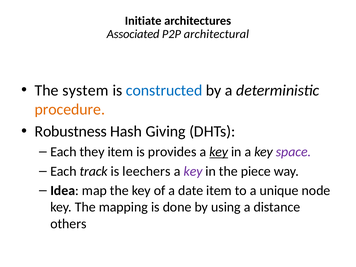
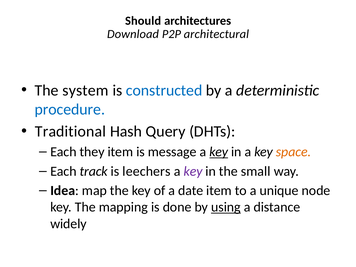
Initiate: Initiate -> Should (143, 21)
Associated: Associated -> Download (133, 34)
procedure colour: orange -> blue (70, 109)
Robustness: Robustness -> Traditional (71, 131)
Giving: Giving -> Query (166, 131)
provides: provides -> message (172, 152)
space colour: purple -> orange (294, 152)
piece: piece -> small (256, 171)
using underline: none -> present (226, 207)
others: others -> widely (68, 224)
